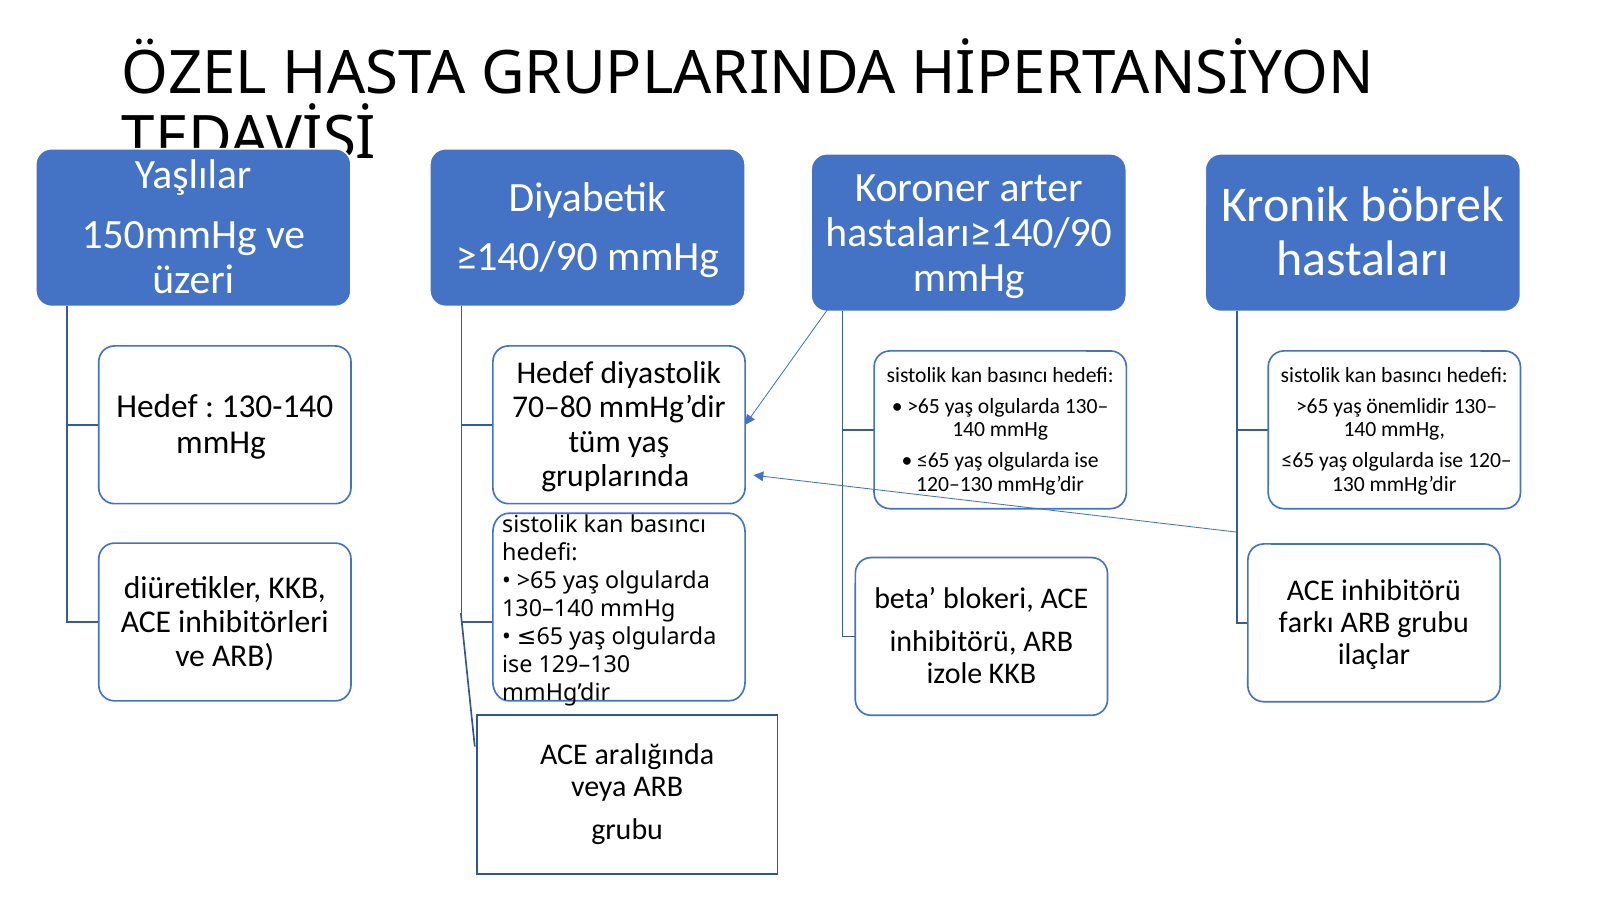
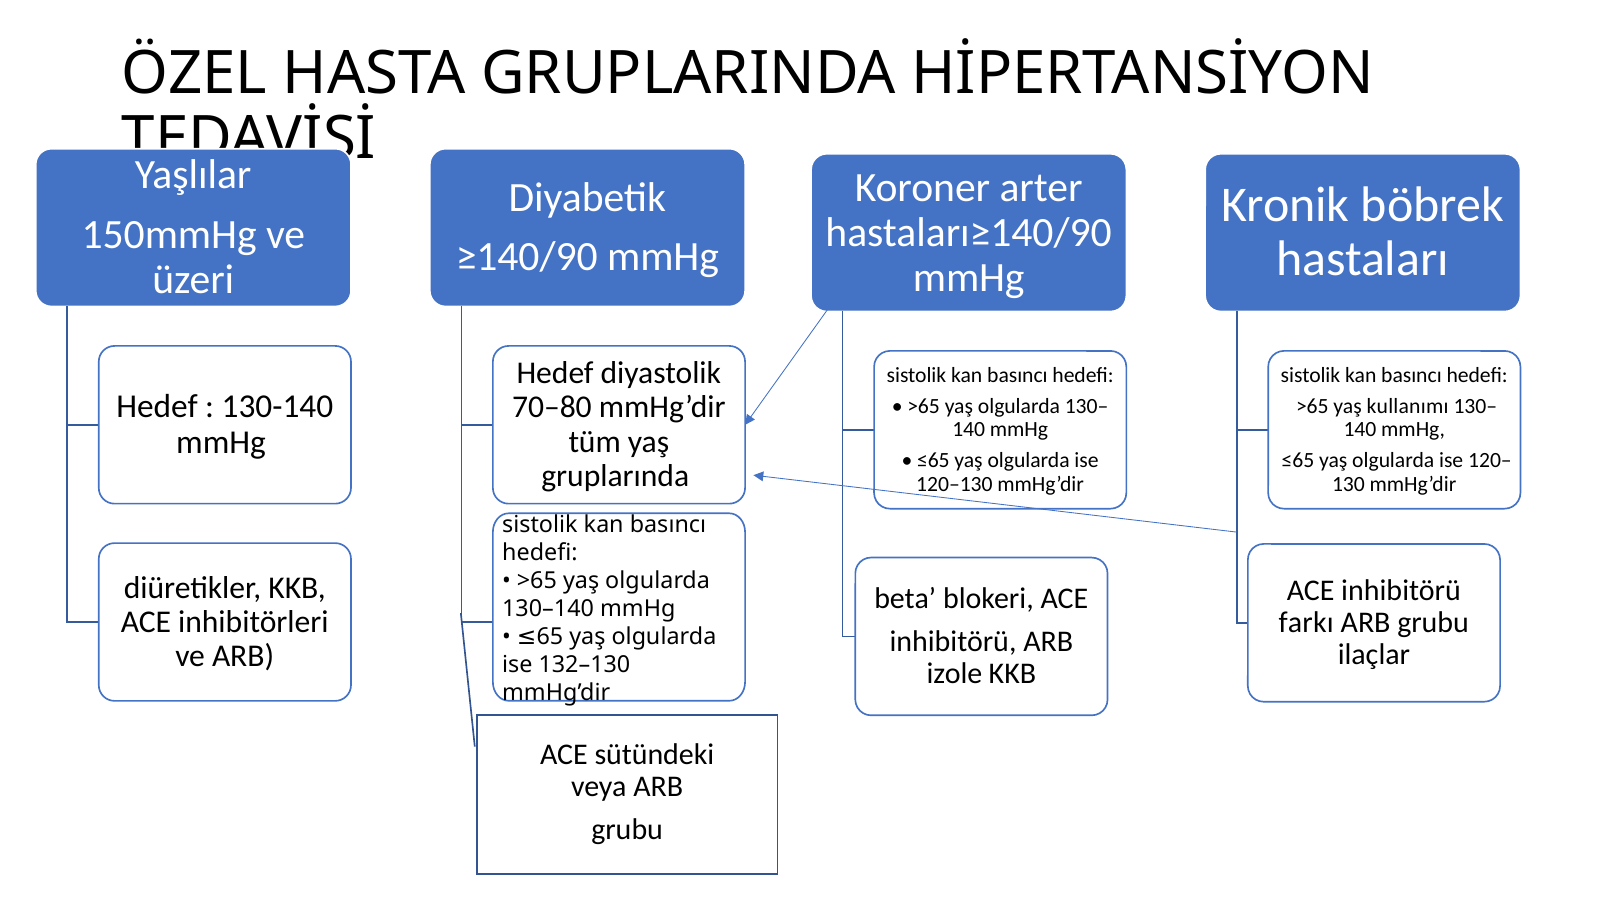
önemlidir: önemlidir -> kullanımı (1408, 406)
129–130: 129–130 -> 132–130 (584, 664)
aralığında: aralığında -> sütündeki (654, 754)
